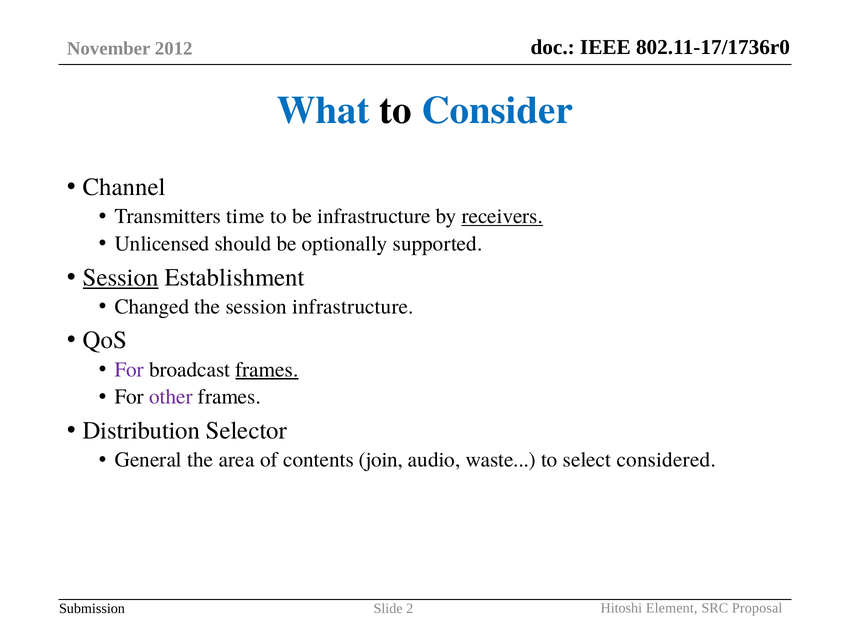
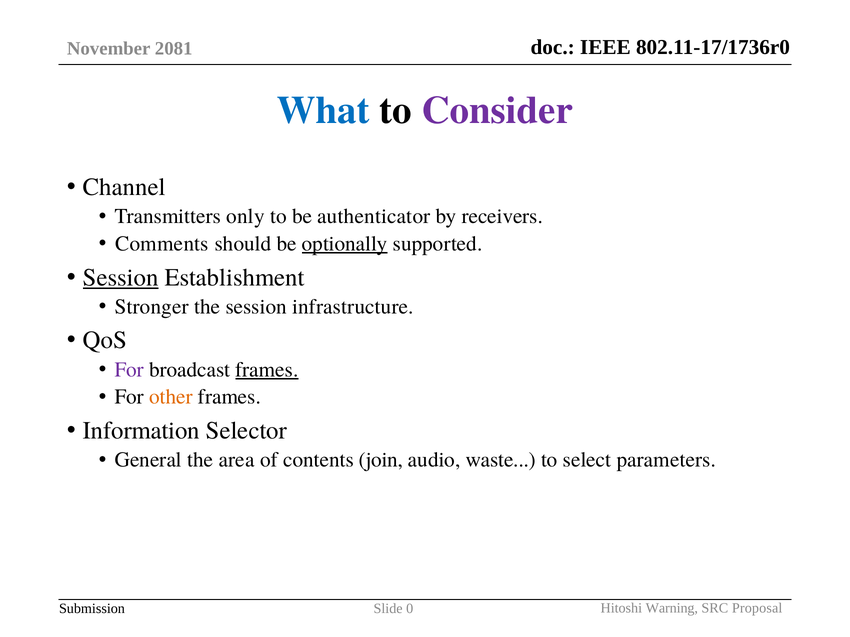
2012: 2012 -> 2081 (174, 49)
Consider colour: blue -> purple (497, 111)
time: time -> only (246, 216)
be infrastructure: infrastructure -> authenticator (374, 216)
receivers underline: present -> none (502, 216)
Unlicensed: Unlicensed -> Comments (162, 244)
optionally underline: none -> present (345, 244)
Changed: Changed -> Stronger (152, 307)
other colour: purple -> orange (171, 397)
Distribution: Distribution -> Information (141, 431)
considered: considered -> parameters (666, 460)
Element: Element -> Warning (672, 609)
2: 2 -> 0 (410, 609)
